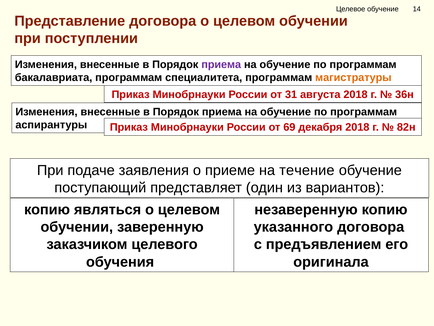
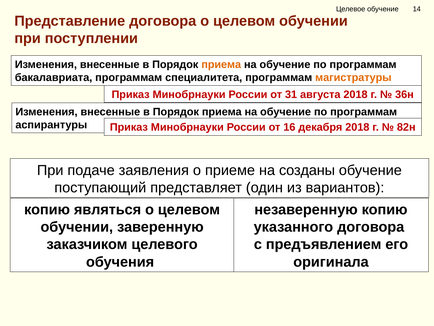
приема colour: purple -> orange (221, 64)
69: 69 -> 16 (289, 127)
течение: течение -> созданы (307, 170)
